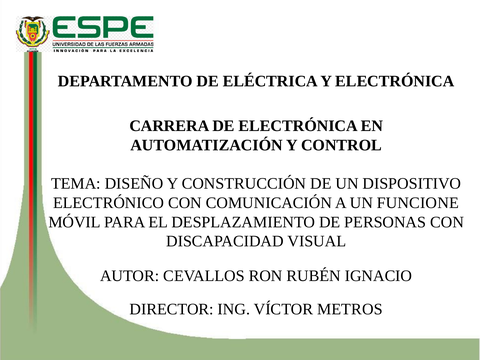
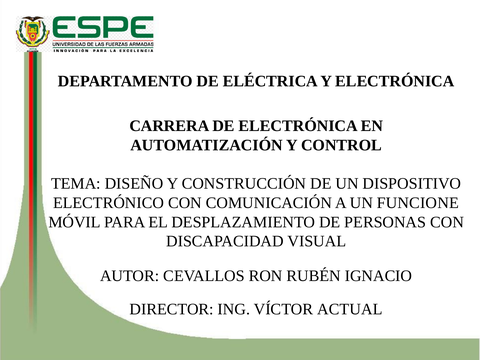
METROS: METROS -> ACTUAL (350, 309)
